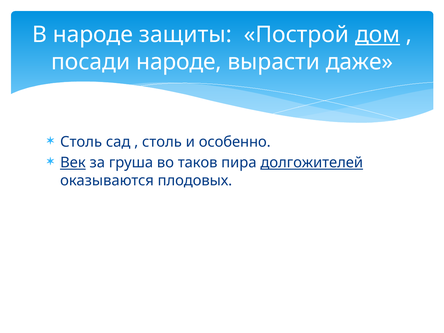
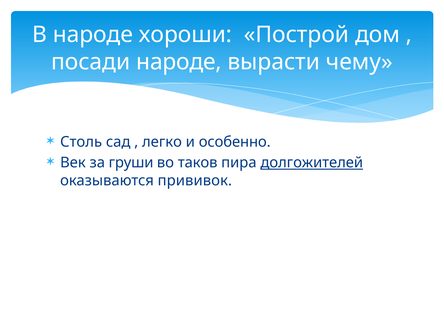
защиты: защиты -> хороши (186, 35)
дом underline: present -> none (377, 35)
даже: даже -> чему (359, 62)
столь: столь -> легко (162, 142)
Век underline: present -> none (73, 163)
груша: груша -> груши (131, 163)
плодовых: плодовых -> прививок (195, 181)
